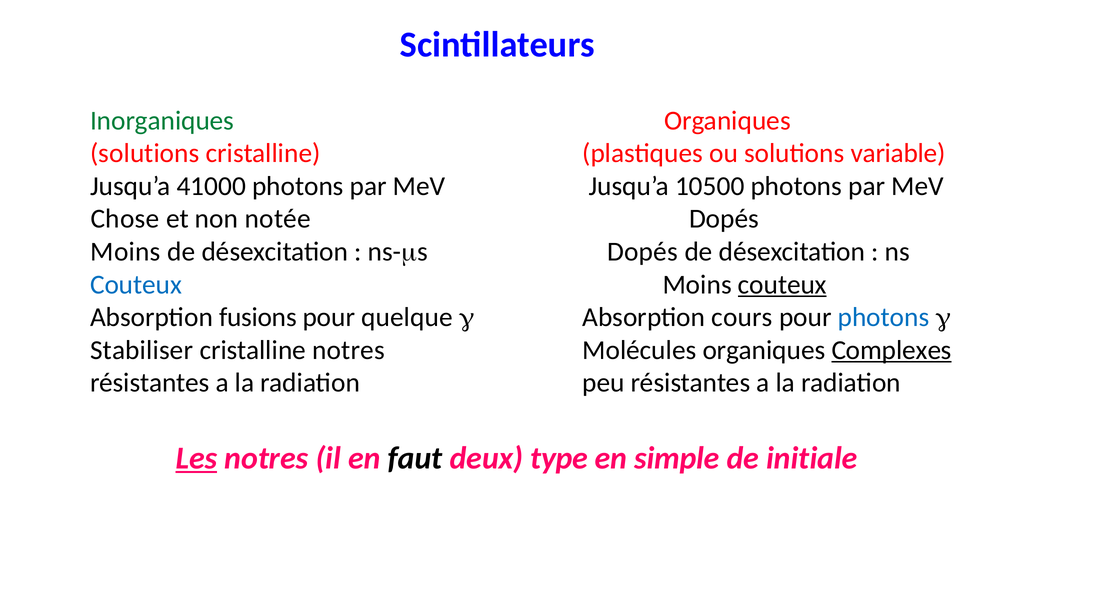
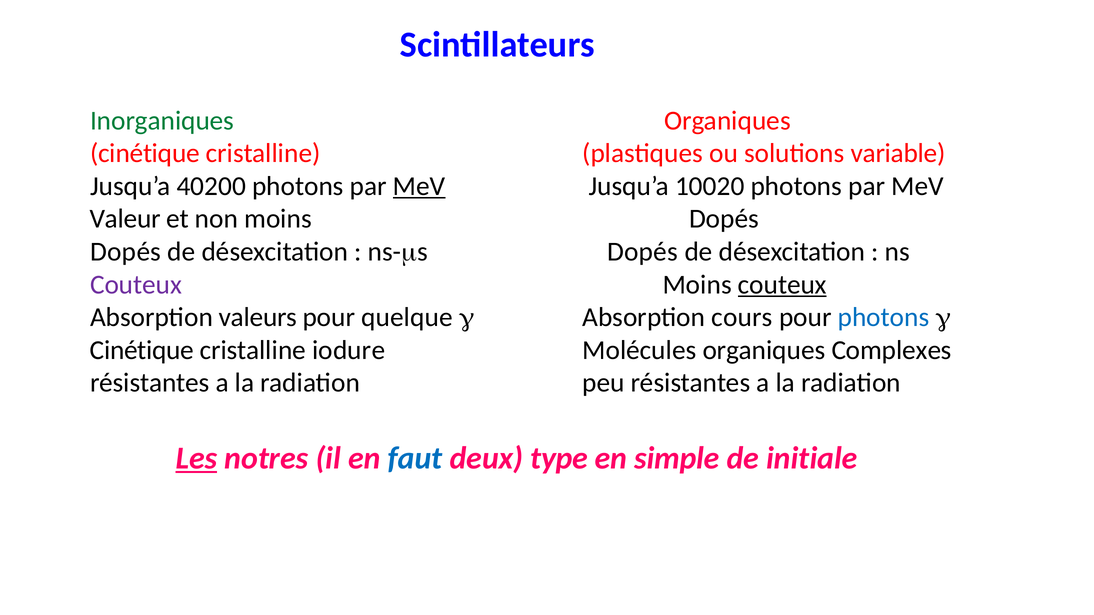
solutions: solutions -> cinétique (145, 153)
41000: 41000 -> 40200 (211, 186)
MeV underline: none -> present (419, 186)
10500: 10500 -> 10020 (710, 186)
Chose: Chose -> Valeur (125, 219)
non notée: notée -> moins (278, 219)
Moins: Moins -> Dopés (126, 252)
Couteux colour: blue -> purple (136, 285)
fusions: fusions -> valeurs (258, 317)
Stabiliser: Stabiliser -> Cinétique (142, 350)
cristalline notres: notres -> iodure (349, 350)
Complexes underline: present -> none (892, 350)
faut colour: black -> blue (415, 459)
